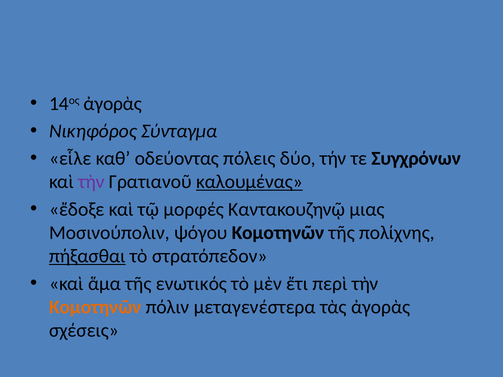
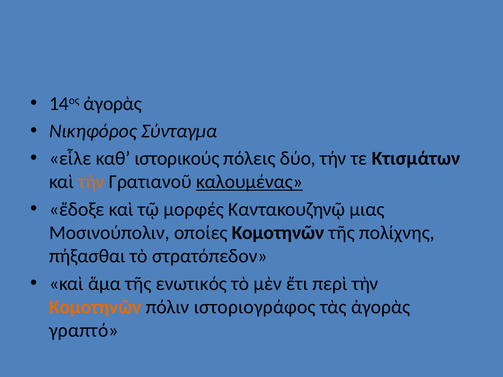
οδεύοντας: οδεύοντας -> ιστορικούς (177, 158)
Συγχρόνων: Συγχρόνων -> Κτισμάτων (416, 158)
τὴν colour: purple -> orange (91, 182)
ψόγου: ψόγου -> οποίες (201, 233)
πήξασθαι underline: present -> none (87, 256)
μεταγενέστερα: μεταγενέστερα -> ιστοριογράφος (255, 307)
σχέσεις: σχέσεις -> γραπτό (84, 331)
